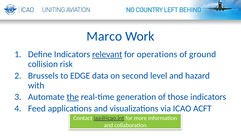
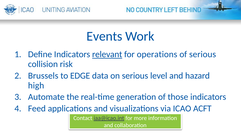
Marco: Marco -> Events (104, 36)
of ground: ground -> serious (203, 54)
on second: second -> serious (135, 75)
with: with -> high (36, 85)
the underline: present -> none (73, 97)
